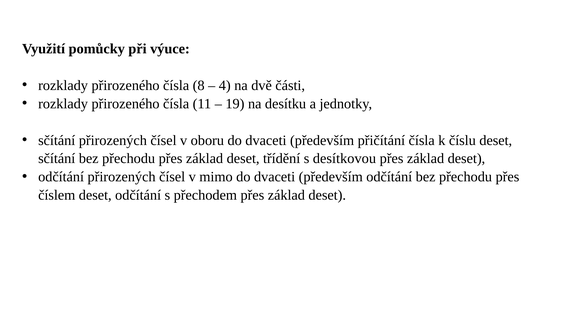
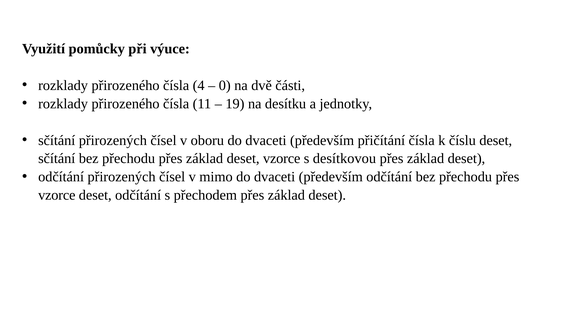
8: 8 -> 4 (199, 85)
4: 4 -> 0 (225, 85)
deset třídění: třídění -> vzorce (282, 158)
číslem: číslem -> vzorce (57, 195)
